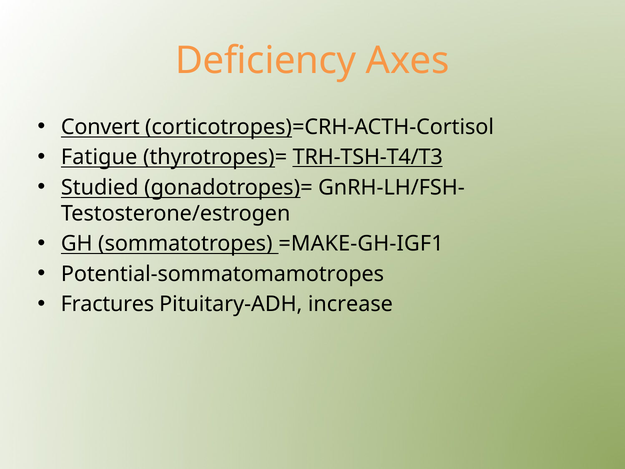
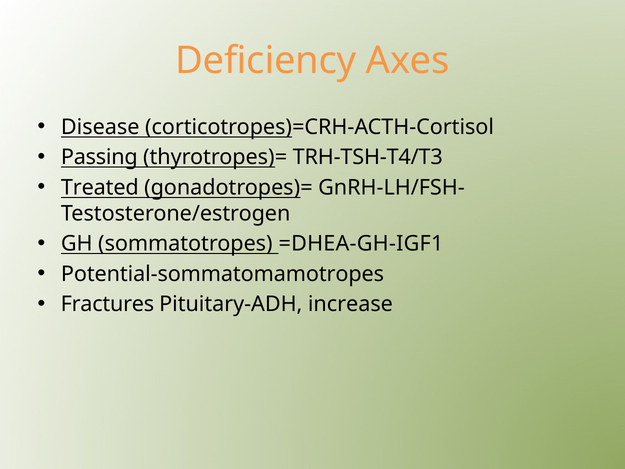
Convert: Convert -> Disease (100, 127)
Fatigue: Fatigue -> Passing (99, 157)
TRH-TSH-T4/T3 underline: present -> none (368, 157)
Studied: Studied -> Treated (100, 187)
=MAKE-GH-IGF1: =MAKE-GH-IGF1 -> =DHEA-GH-IGF1 (361, 244)
